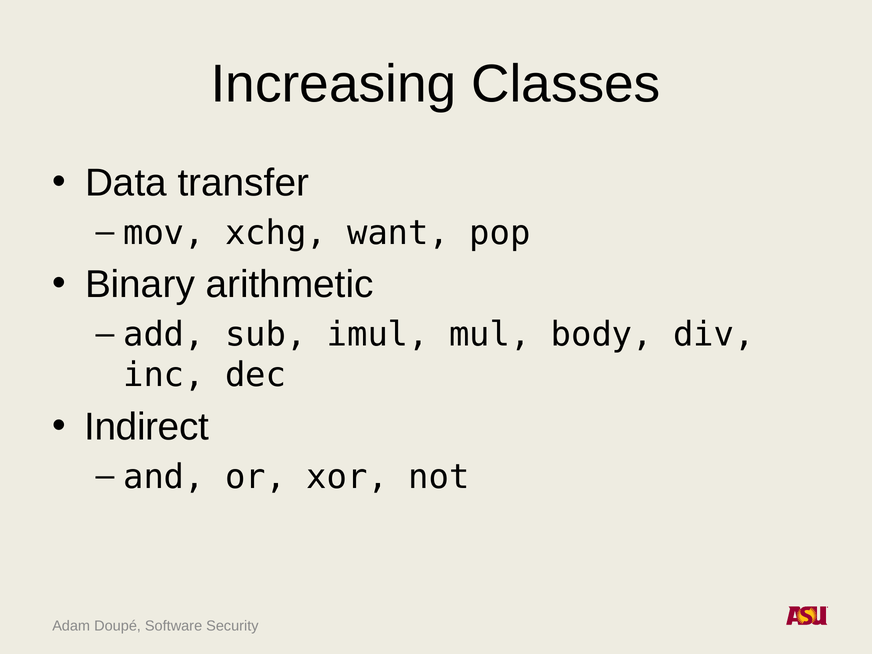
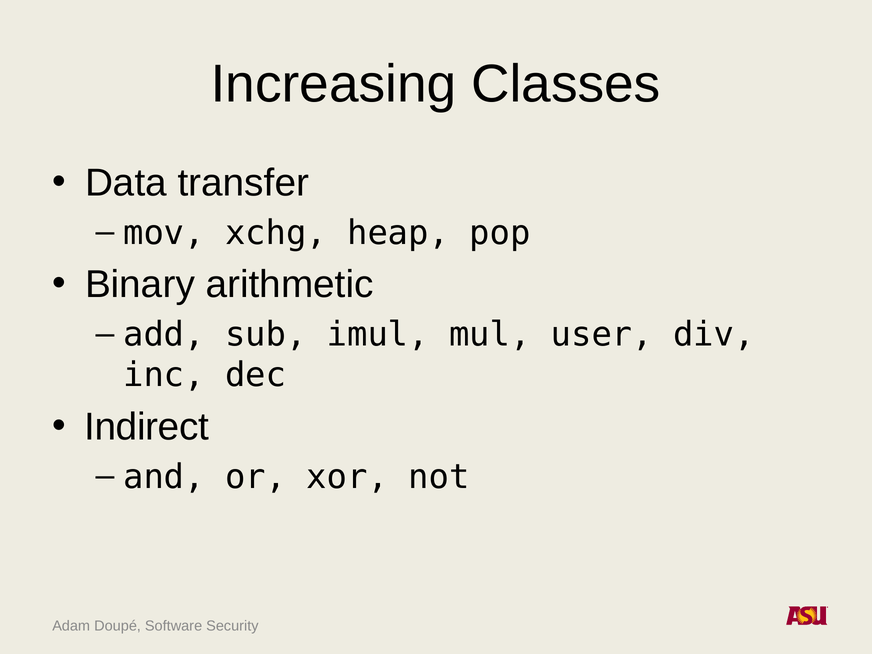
want: want -> heap (398, 233)
body: body -> user (602, 335)
